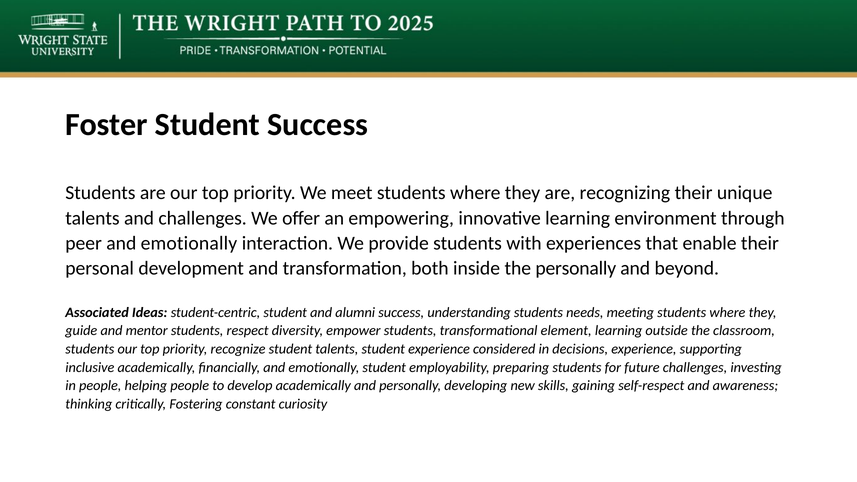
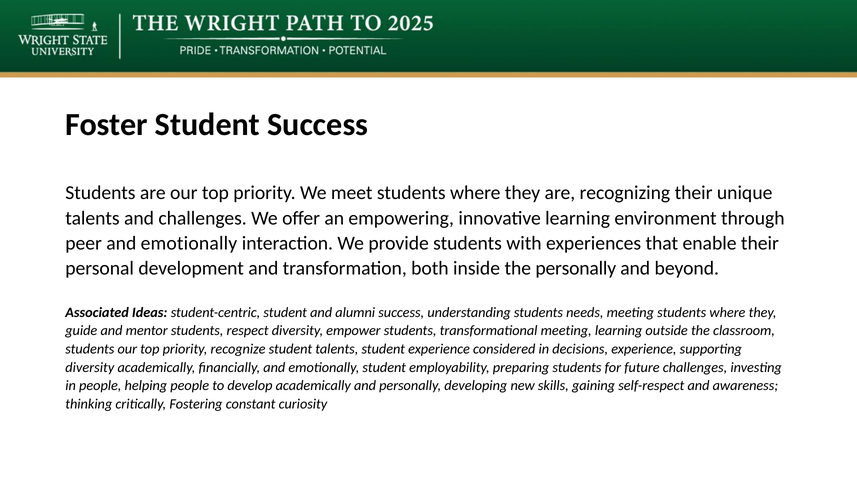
transformational element: element -> meeting (566, 331)
inclusive: inclusive -> diversity (90, 367)
